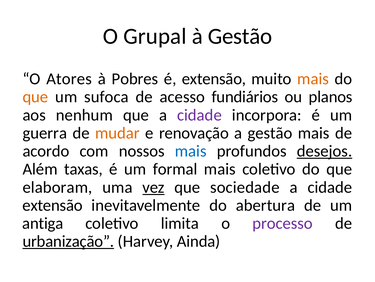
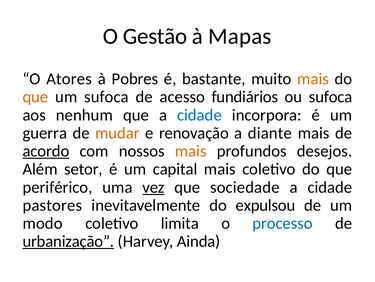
Grupal: Grupal -> Gestão (155, 36)
à Gestão: Gestão -> Mapas (240, 36)
é extensão: extensão -> bastante (214, 79)
ou planos: planos -> sufoca (331, 97)
cidade colour: purple -> blue (199, 115)
a gestão: gestão -> diante (270, 133)
acordo underline: none -> present (46, 151)
mais colour: blue -> orange (191, 151)
desejos underline: present -> none (325, 151)
taxas: taxas -> setor (83, 169)
formal: formal -> capital (175, 169)
elaboram: elaboram -> periférico (57, 187)
extensão: extensão -> pastores (52, 205)
abertura: abertura -> expulsou (266, 205)
antiga: antiga -> modo (43, 223)
processo colour: purple -> blue (283, 223)
